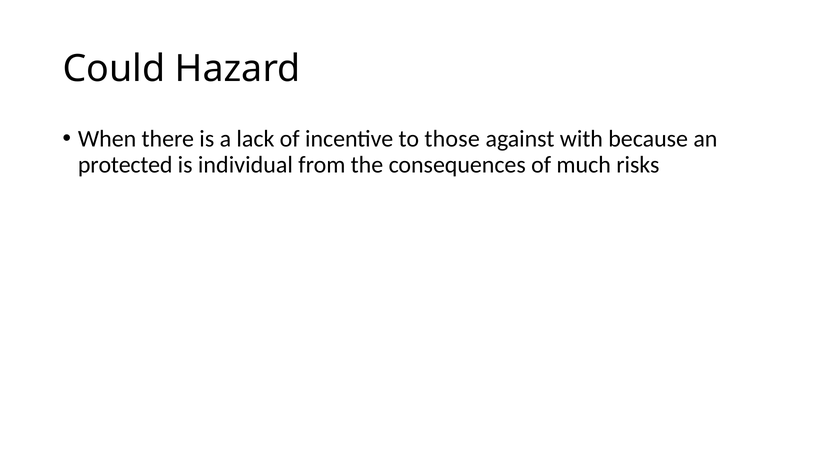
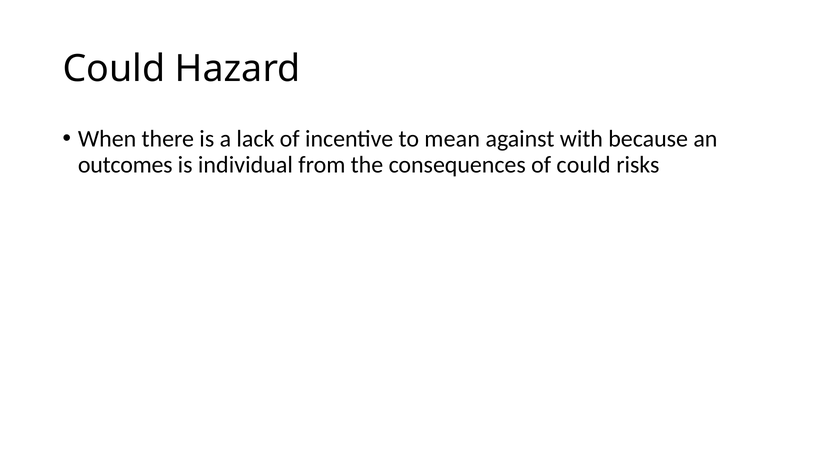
those: those -> mean (452, 139)
protected: protected -> outcomes (125, 165)
of much: much -> could (584, 165)
